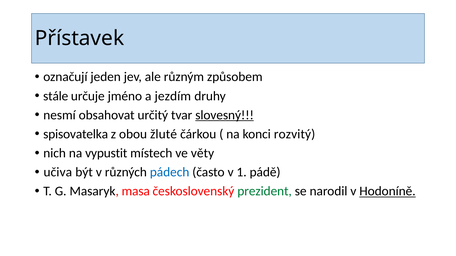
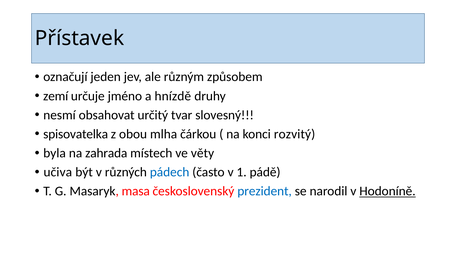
stále: stále -> zemí (56, 96)
jezdím: jezdím -> hnízdě (173, 96)
slovesný underline: present -> none (225, 115)
žluté: žluté -> mlha (164, 134)
nich: nich -> byla (55, 153)
vypustit: vypustit -> zahrada (106, 153)
prezident colour: green -> blue (265, 192)
